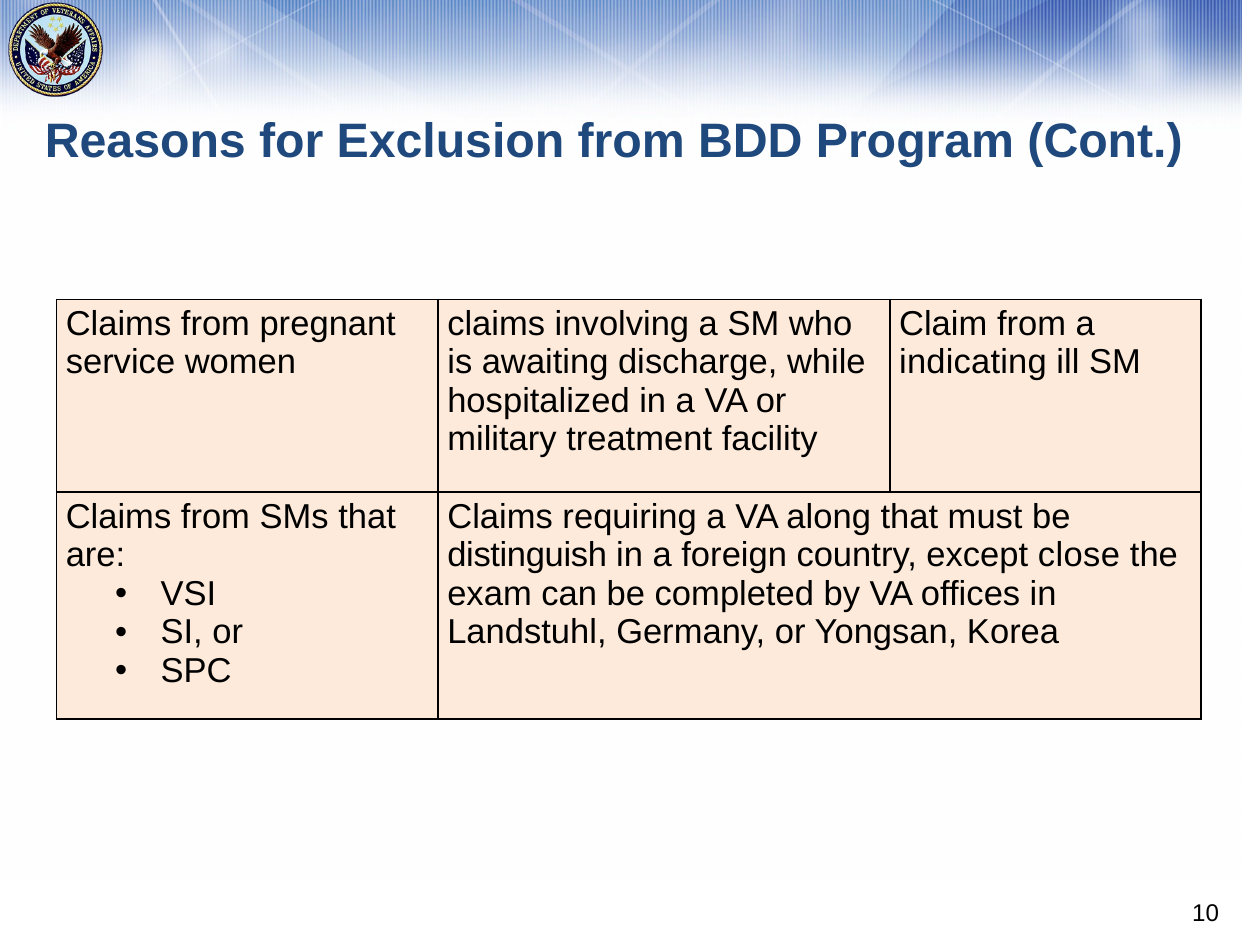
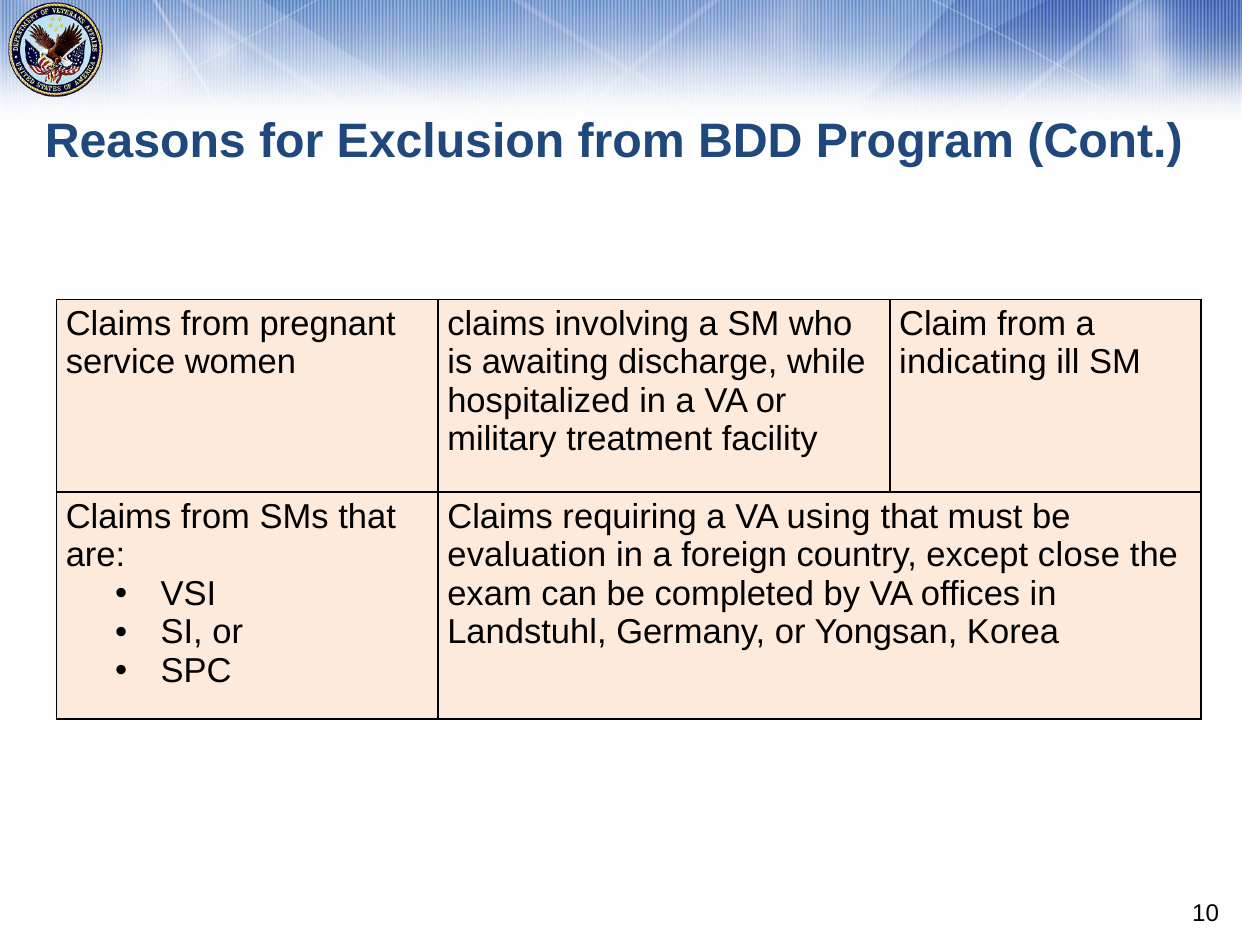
along: along -> using (829, 516)
distinguish: distinguish -> evaluation (527, 555)
